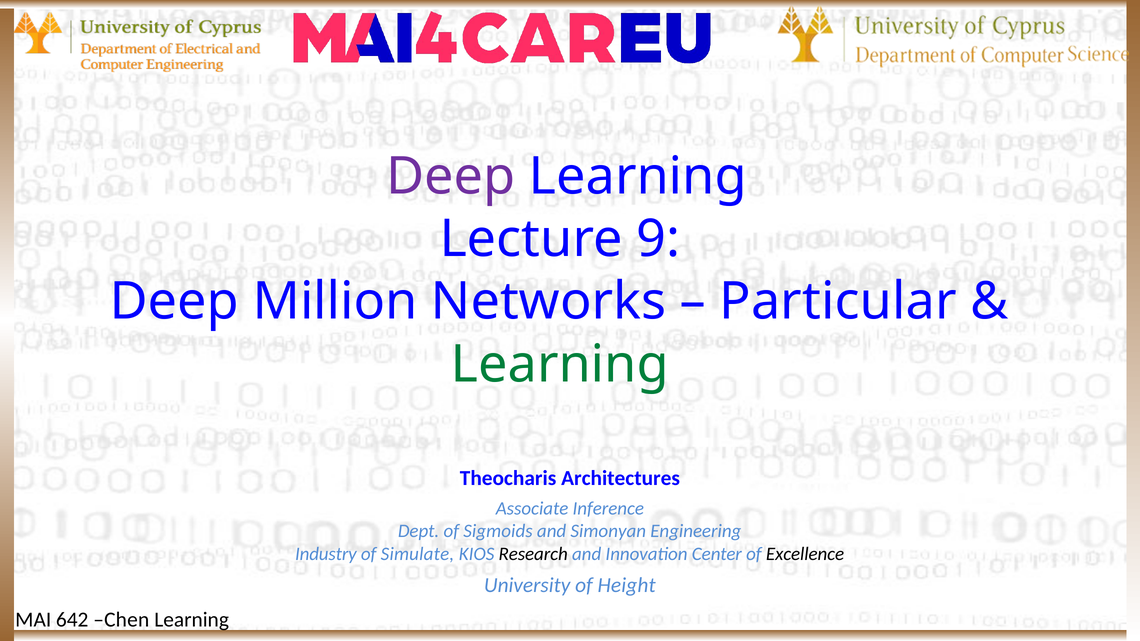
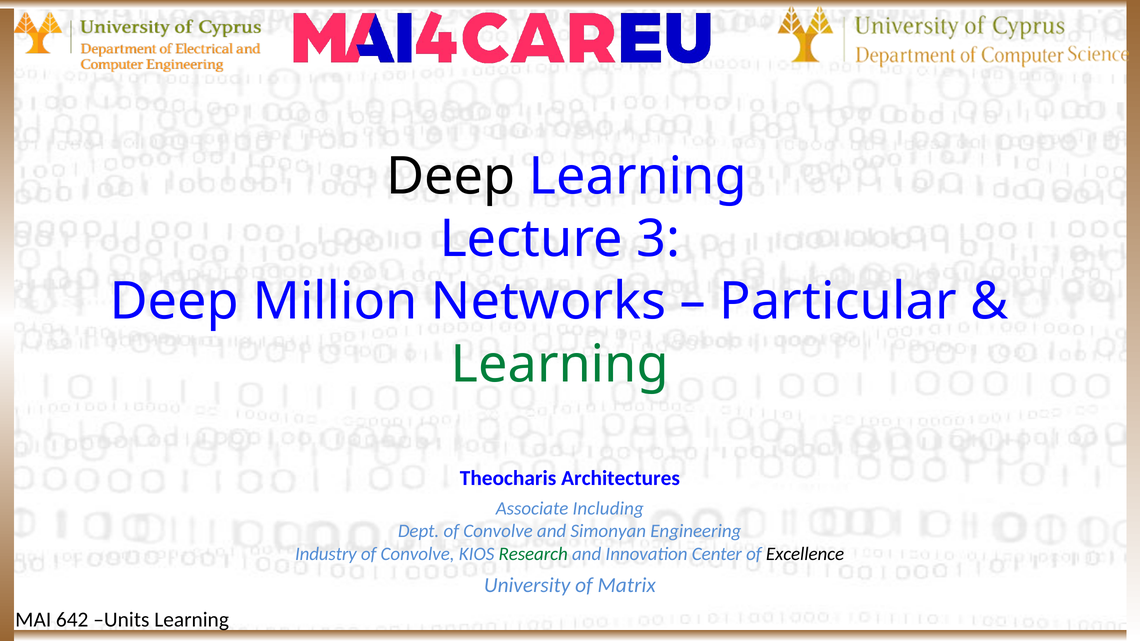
Deep colour: purple -> black (451, 176)
9: 9 -> 3 (658, 239)
Inference: Inference -> Including (608, 509)
Dept of Sigmoids: Sigmoids -> Convolve (498, 531)
Simulate: Simulate -> Convolve (418, 554)
Research colour: black -> green (533, 554)
Height: Height -> Matrix (627, 585)
Chen: Chen -> Units (121, 620)
